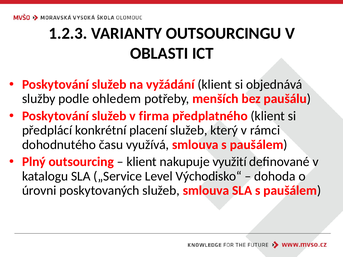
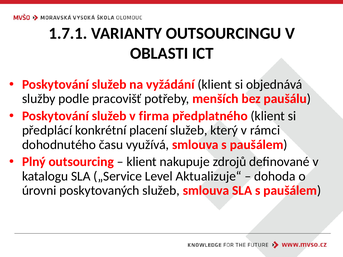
1.2.3: 1.2.3 -> 1.7.1 (68, 33)
ohledem: ohledem -> pracovišť (117, 99)
využití: využití -> zdrojů (230, 162)
Východisko“: Východisko“ -> Aktualizuje“ (209, 176)
